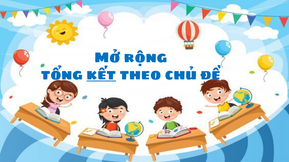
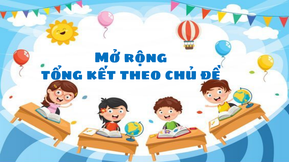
kết underline: present -> none (101, 75)
